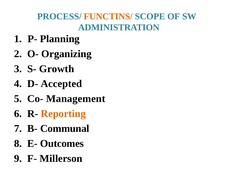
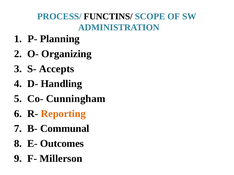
FUNCTINS/ colour: orange -> black (108, 17)
Growth: Growth -> Accepts (57, 69)
Accepted: Accepted -> Handling (61, 84)
Management: Management -> Cunningham (76, 99)
